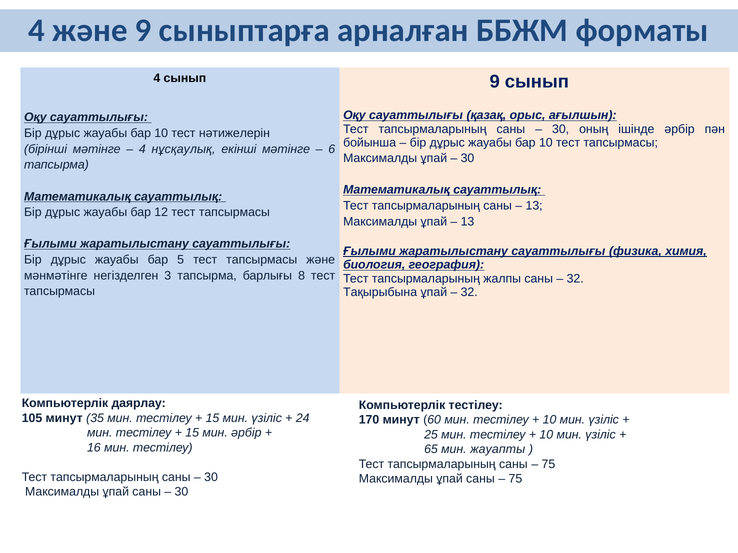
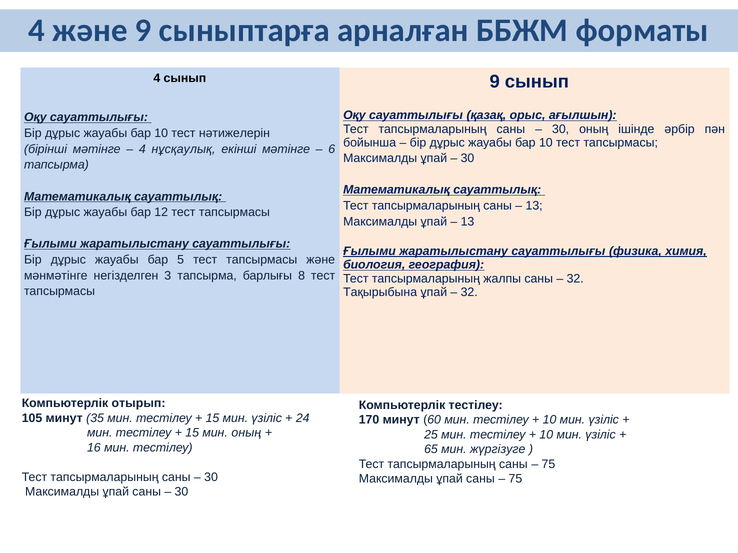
даярлау: даярлау -> отырып (139, 404)
мин әрбір: әрбір -> оның (246, 433)
жауапты: жауапты -> жүргізуге (498, 450)
